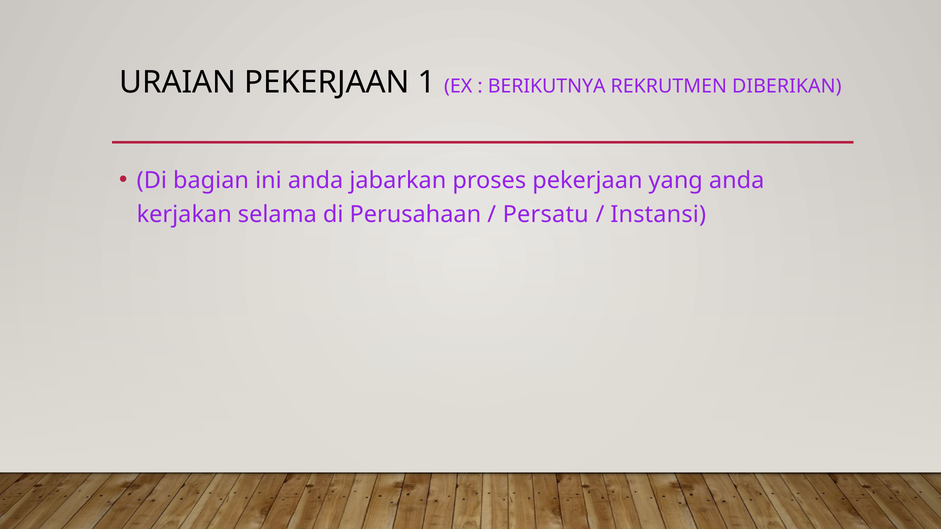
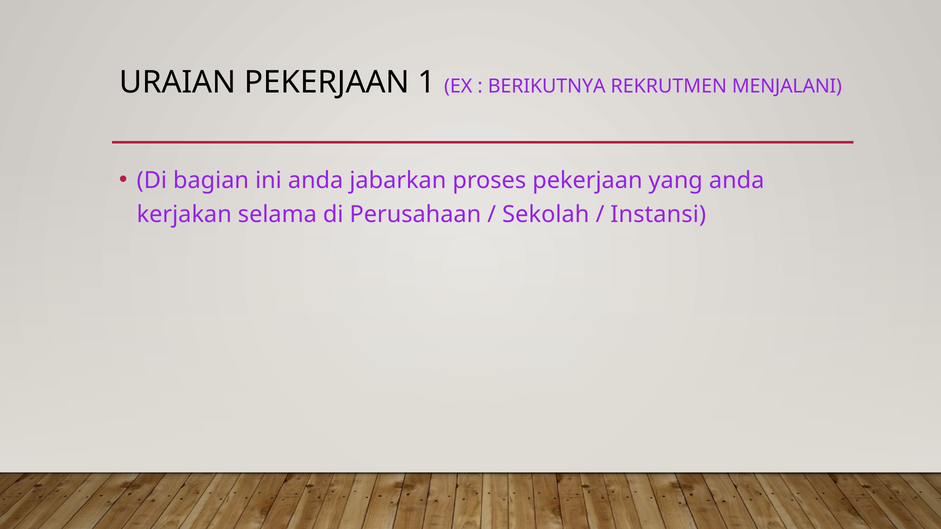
DIBERIKAN: DIBERIKAN -> MENJALANI (787, 86)
Persatu: Persatu -> Sekolah (546, 214)
